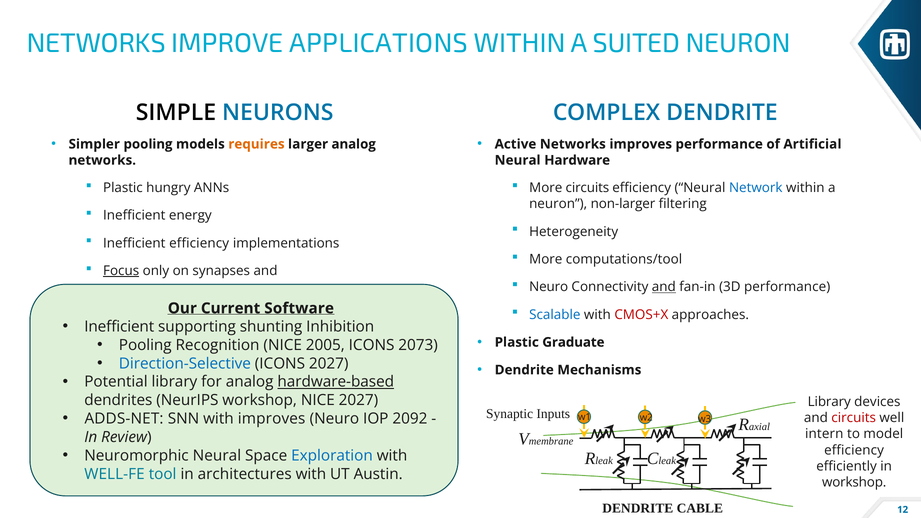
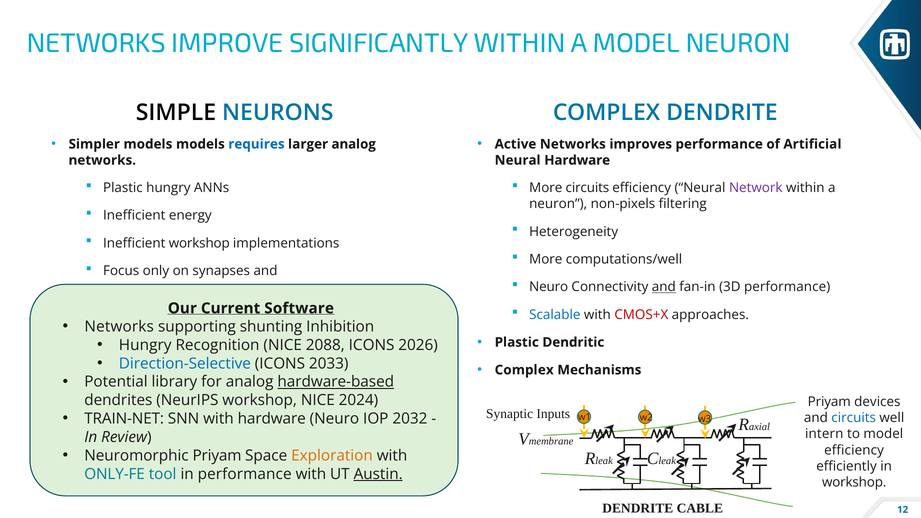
APPLICATIONS: APPLICATIONS -> SIGNIFICANTLY (379, 43)
A SUITED: SUITED -> MODEL (636, 43)
Simpler pooling: pooling -> models (148, 144)
requires colour: orange -> blue (256, 144)
Network colour: blue -> purple (756, 188)
non-larger: non-larger -> non-pixels (623, 204)
Inefficient efficiency: efficiency -> workshop (199, 243)
computations/tool: computations/tool -> computations/well (624, 259)
Focus underline: present -> none (121, 271)
Inefficient: Inefficient -> Networks (119, 327)
Graduate: Graduate -> Dendritic (573, 342)
Pooling: Pooling -> Hungry (145, 345)
2005: 2005 -> 2088 (325, 345)
2073: 2073 -> 2026 (418, 345)
ICONS 2027: 2027 -> 2033 (329, 364)
Dendrite: Dendrite -> Complex (524, 370)
NICE 2027: 2027 -> 2024 (358, 400)
Library: Library -> Priyam (829, 402)
ADDS-NET: ADDS-NET -> TRAIN-NET (124, 419)
with improves: improves -> hardware (272, 419)
2092: 2092 -> 2032 (410, 419)
circuits colour: red -> blue (854, 418)
Neuromorphic Neural: Neural -> Priyam (217, 456)
Exploration colour: blue -> orange (332, 456)
WELL-FE: WELL-FE -> ONLY-FE (115, 474)
in architectures: architectures -> performance (245, 474)
Austin underline: none -> present (378, 474)
